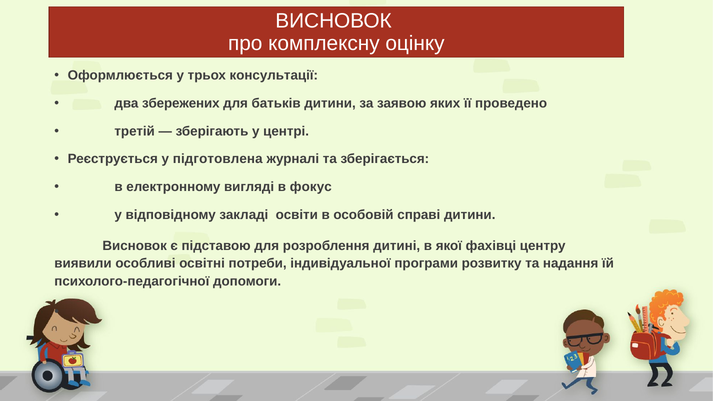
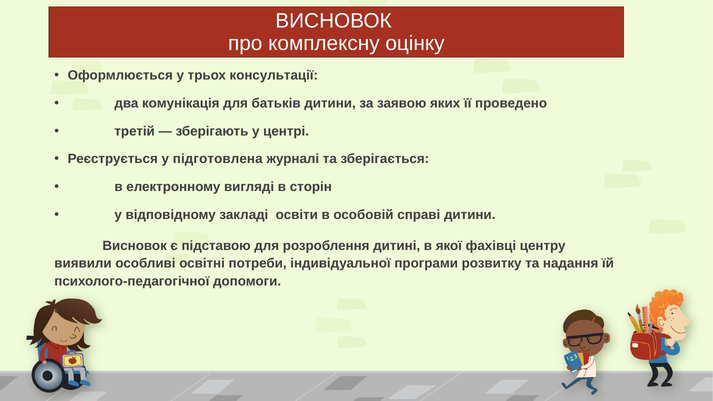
збережених: збережених -> комунікація (181, 103)
фокус: фокус -> сторін (311, 187)
